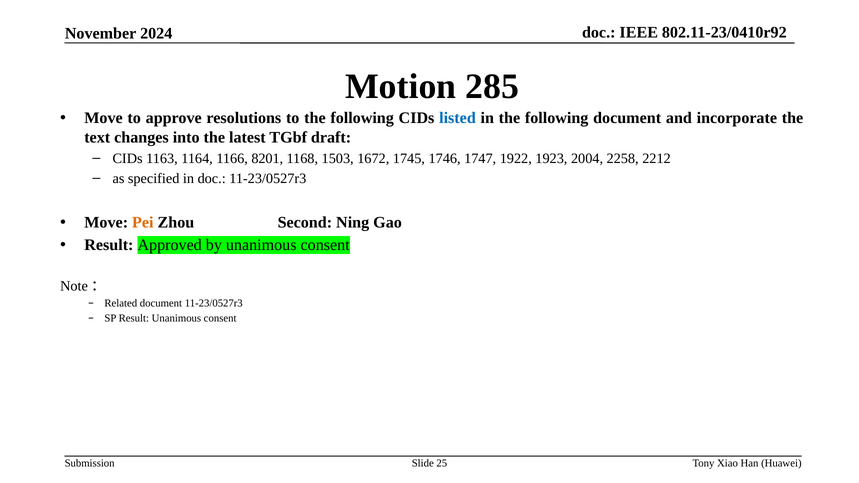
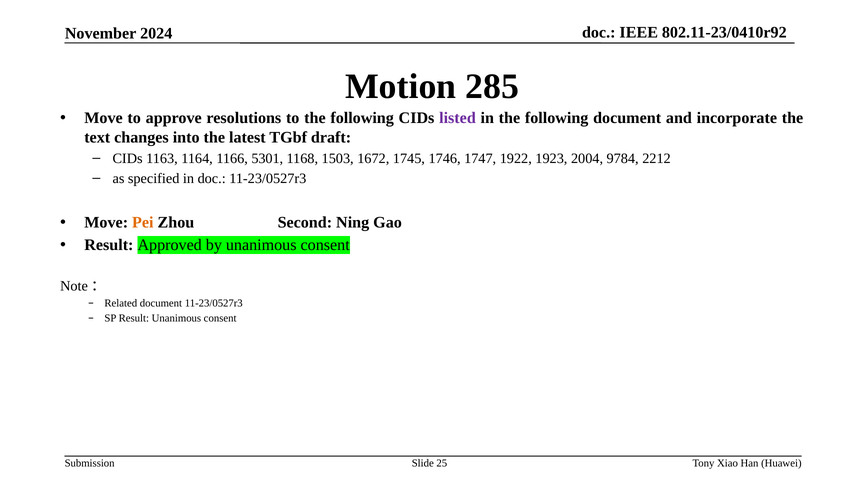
listed colour: blue -> purple (458, 118)
8201: 8201 -> 5301 (267, 158)
2258: 2258 -> 9784 (623, 158)
